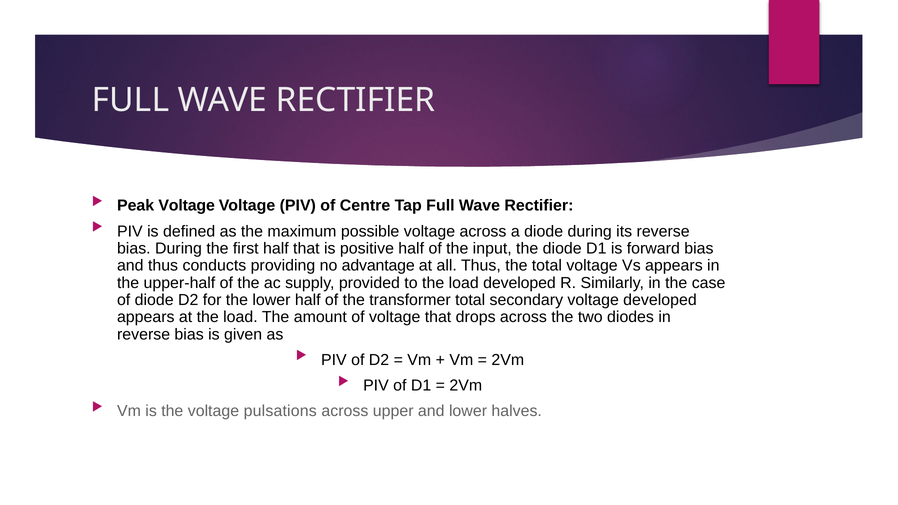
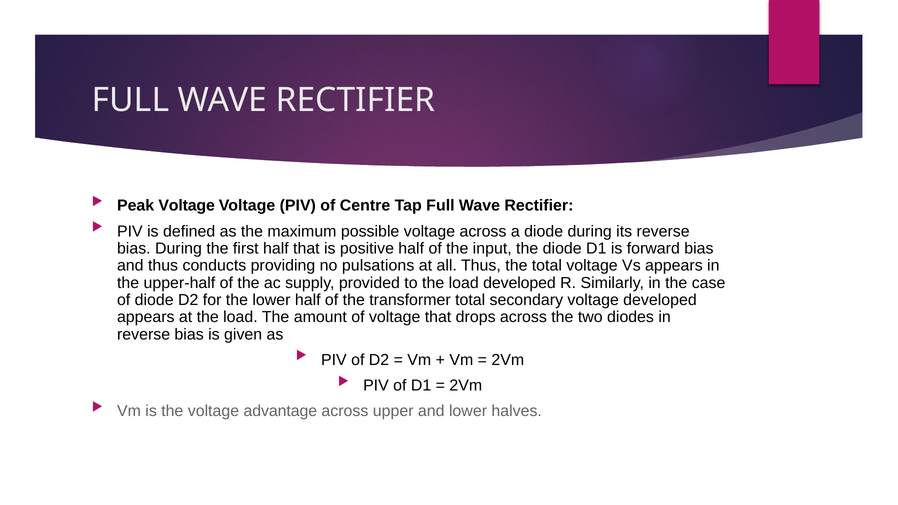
advantage: advantage -> pulsations (378, 266)
pulsations: pulsations -> advantage (280, 411)
